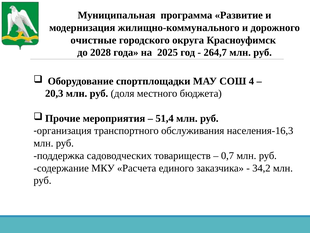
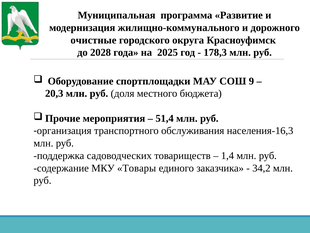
264,7: 264,7 -> 178,3 (215, 52)
4: 4 -> 9 (251, 81)
0,7: 0,7 -> 1,4 (227, 155)
Расчета: Расчета -> Товары (137, 168)
